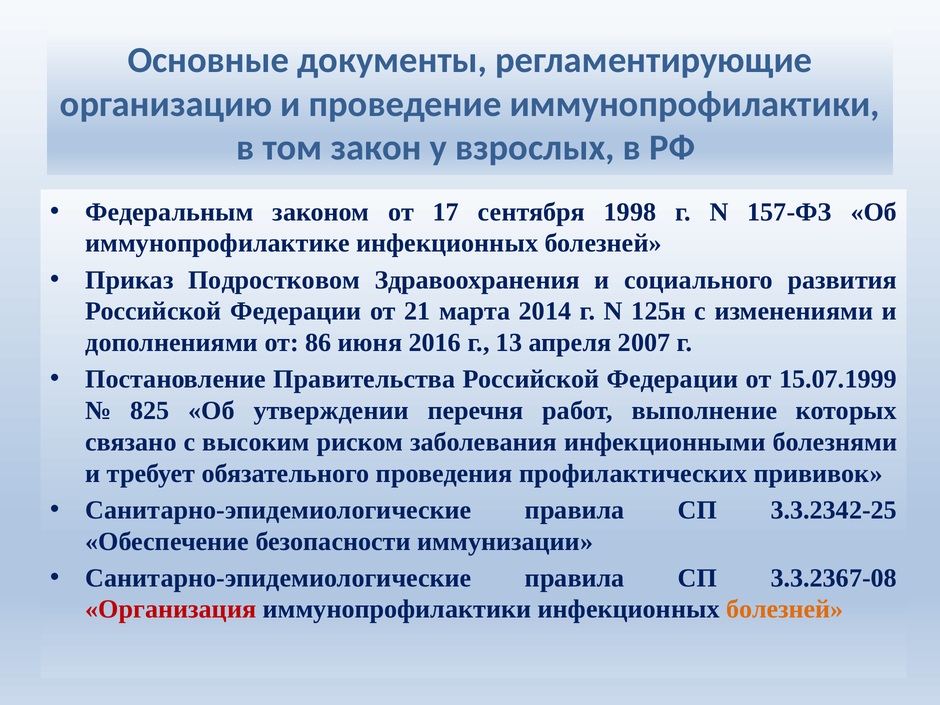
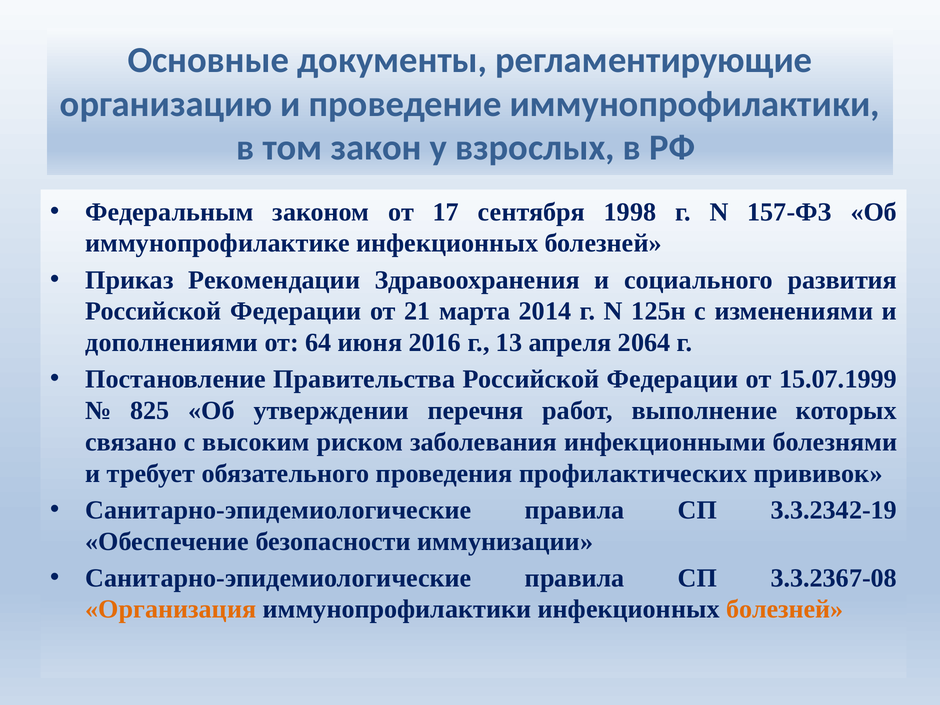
Подростковом: Подростковом -> Рекомендации (274, 280)
86: 86 -> 64 (318, 343)
2007: 2007 -> 2064 (644, 343)
3.3.2342-25: 3.3.2342-25 -> 3.3.2342-19 (834, 510)
Организация colour: red -> orange (171, 609)
